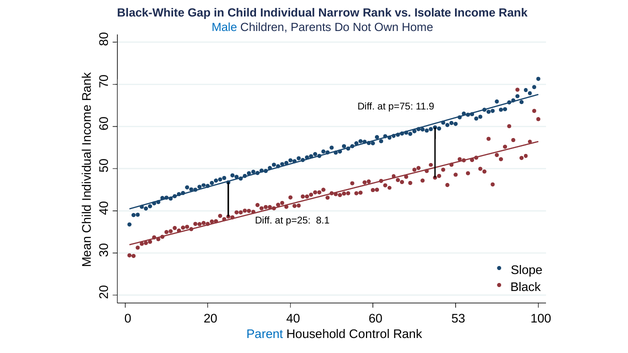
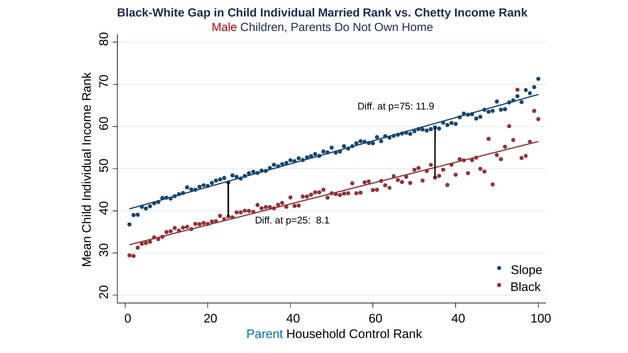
Narrow: Narrow -> Married (339, 13)
Isolate: Isolate -> Chetty (433, 13)
Male colour: blue -> red (224, 27)
60 53: 53 -> 40 (458, 319)
